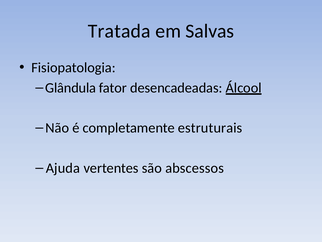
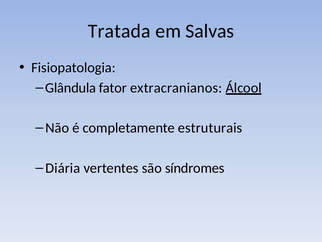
desencadeadas: desencadeadas -> extracranianos (176, 88)
Ajuda: Ajuda -> Diária (63, 168)
abscessos: abscessos -> síndromes (195, 168)
